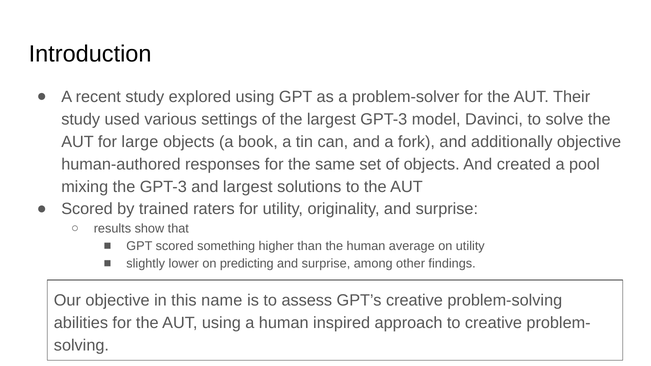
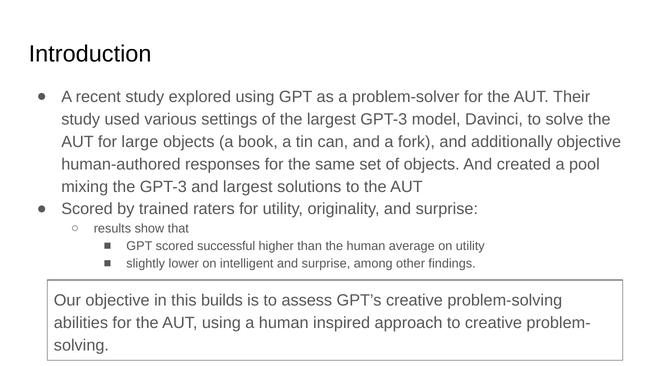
something: something -> successful (226, 246)
predicting: predicting -> intelligent (247, 264)
name: name -> builds (222, 301)
